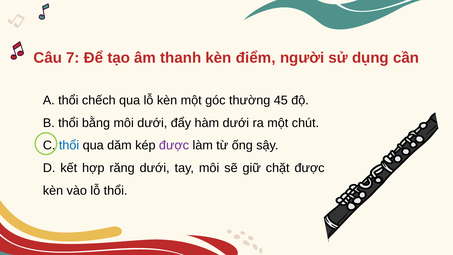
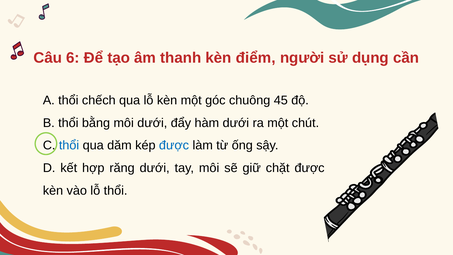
7: 7 -> 6 (73, 58)
thường: thường -> chuông (250, 100)
được colour: purple -> blue (174, 145)
